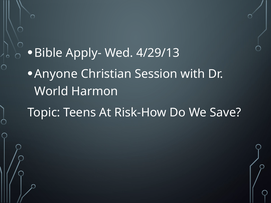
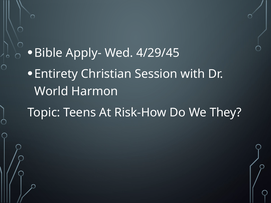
4/29/13: 4/29/13 -> 4/29/45 (158, 53)
Anyone: Anyone -> Entirety (56, 74)
Save: Save -> They (226, 113)
